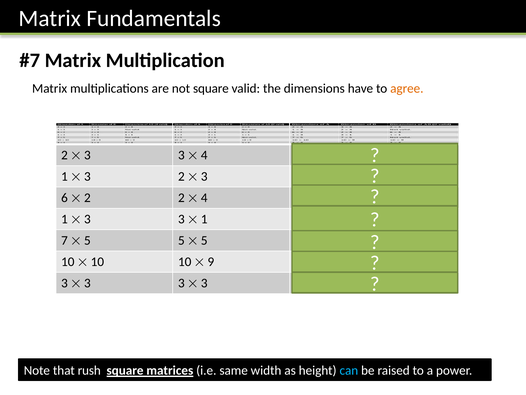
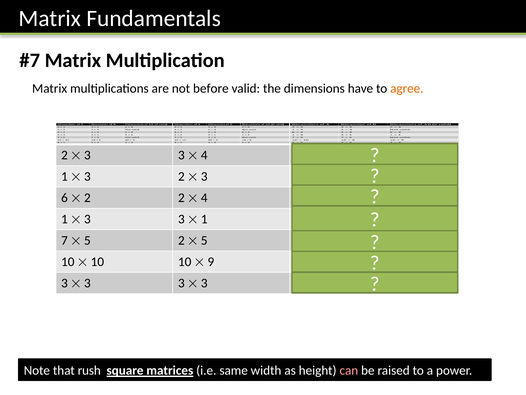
not square: square -> before (211, 88)
5: 5 -> 2 (181, 240)
can colour: light blue -> pink (349, 370)
